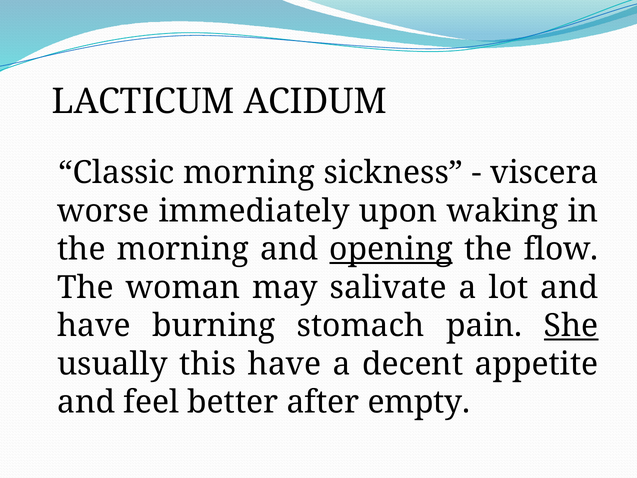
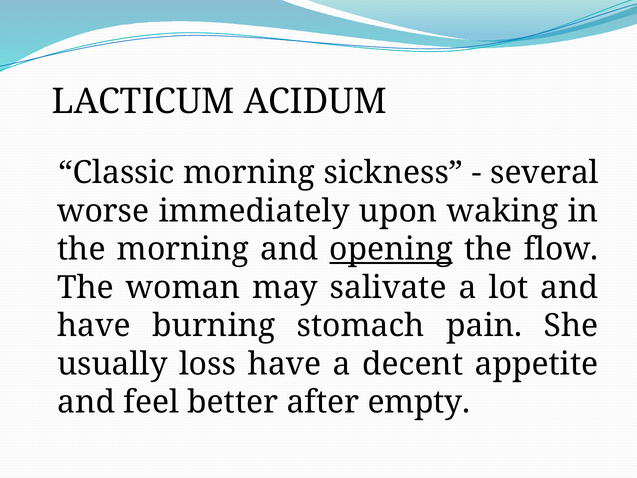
viscera: viscera -> several (545, 173)
She underline: present -> none (571, 326)
this: this -> loss (208, 364)
